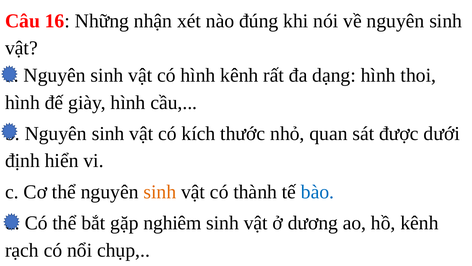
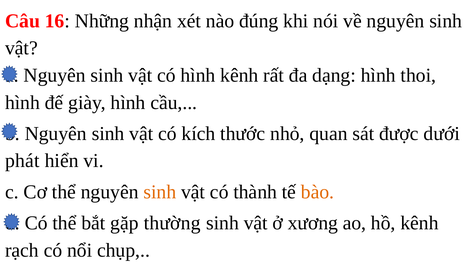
định: định -> phát (22, 160)
bào colour: blue -> orange (318, 192)
nghiêm: nghiêm -> thường (172, 223)
dương: dương -> xương (313, 223)
